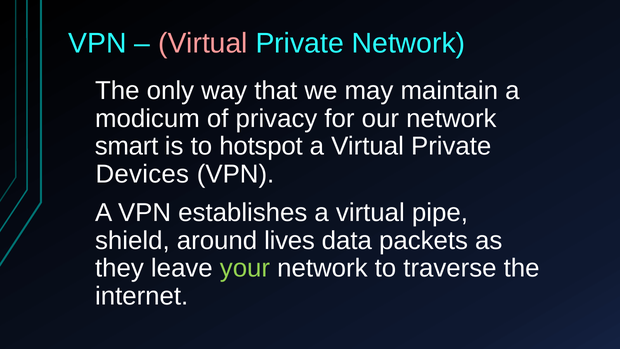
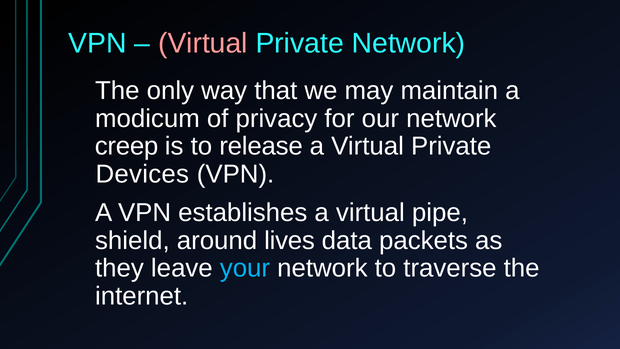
smart: smart -> creep (127, 146)
hotspot: hotspot -> release (261, 146)
your colour: light green -> light blue (245, 268)
